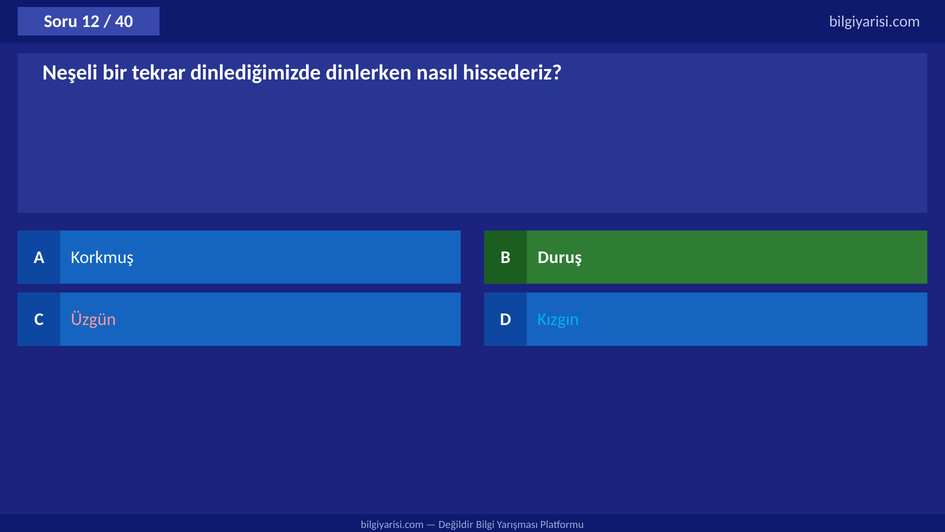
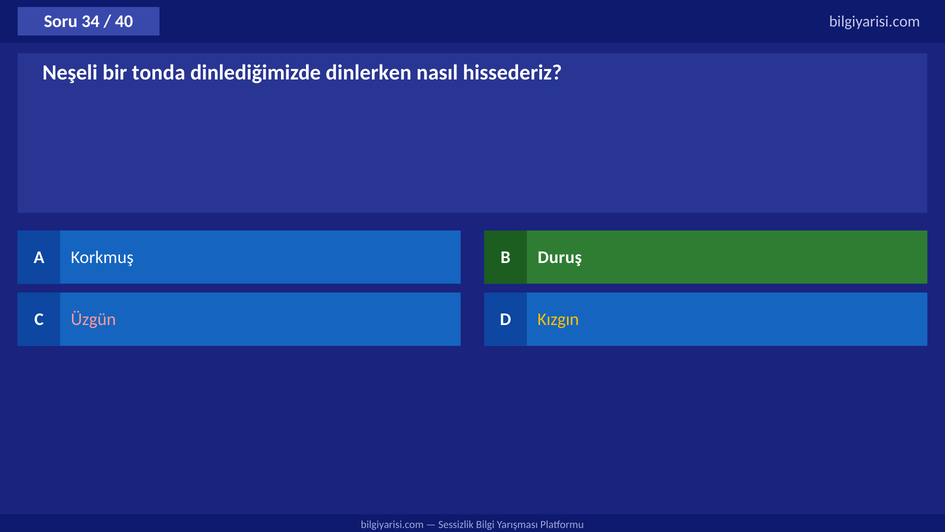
12: 12 -> 34 (91, 22)
tekrar: tekrar -> tonda (159, 73)
Kızgın colour: light blue -> yellow (558, 319)
Değildir: Değildir -> Sessizlik (456, 524)
